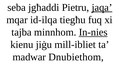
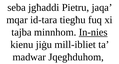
jaqa underline: present -> none (102, 7)
id-ilqa: id-ilqa -> id-tara (44, 20)
Dnubiethom: Dnubiethom -> Jqegħduhom (76, 57)
